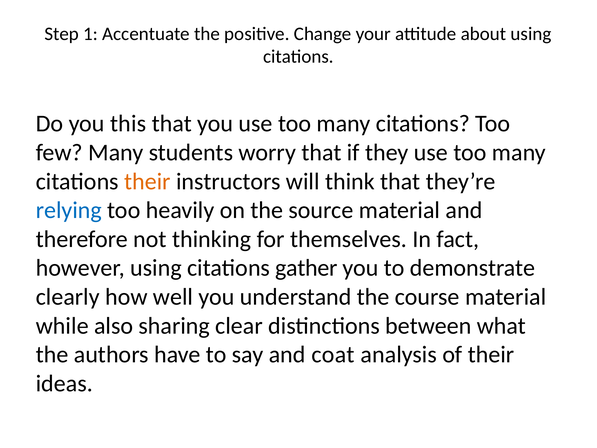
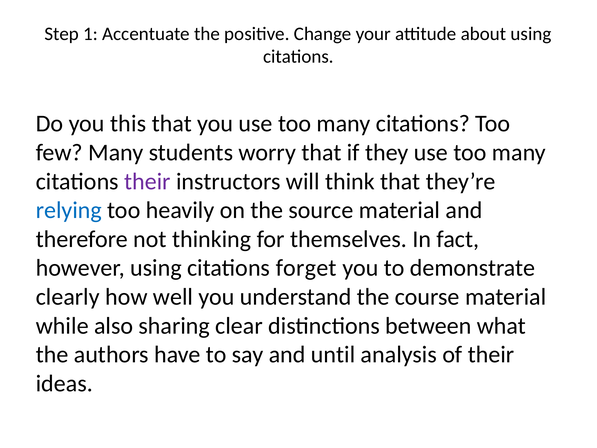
their colour: orange -> purple (147, 181)
gather: gather -> forget (306, 268)
coat: coat -> until (333, 354)
